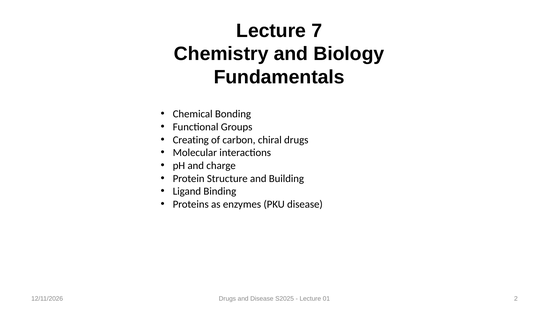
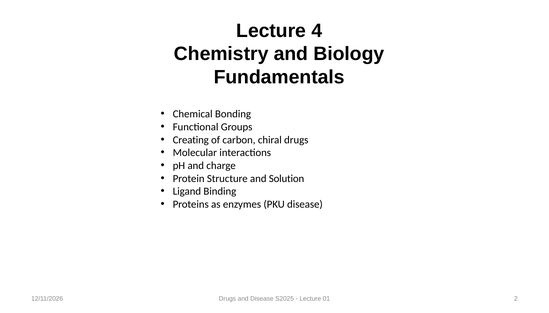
7: 7 -> 4 (317, 31)
Building: Building -> Solution (287, 179)
